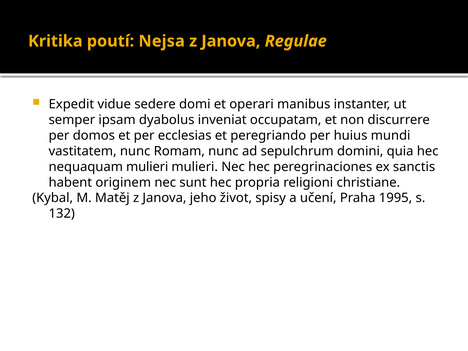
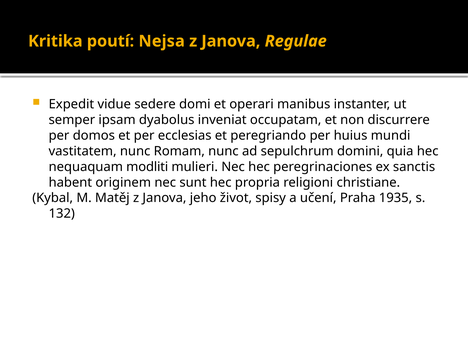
nequaquam mulieri: mulieri -> modliti (147, 167)
1995: 1995 -> 1935 (396, 198)
